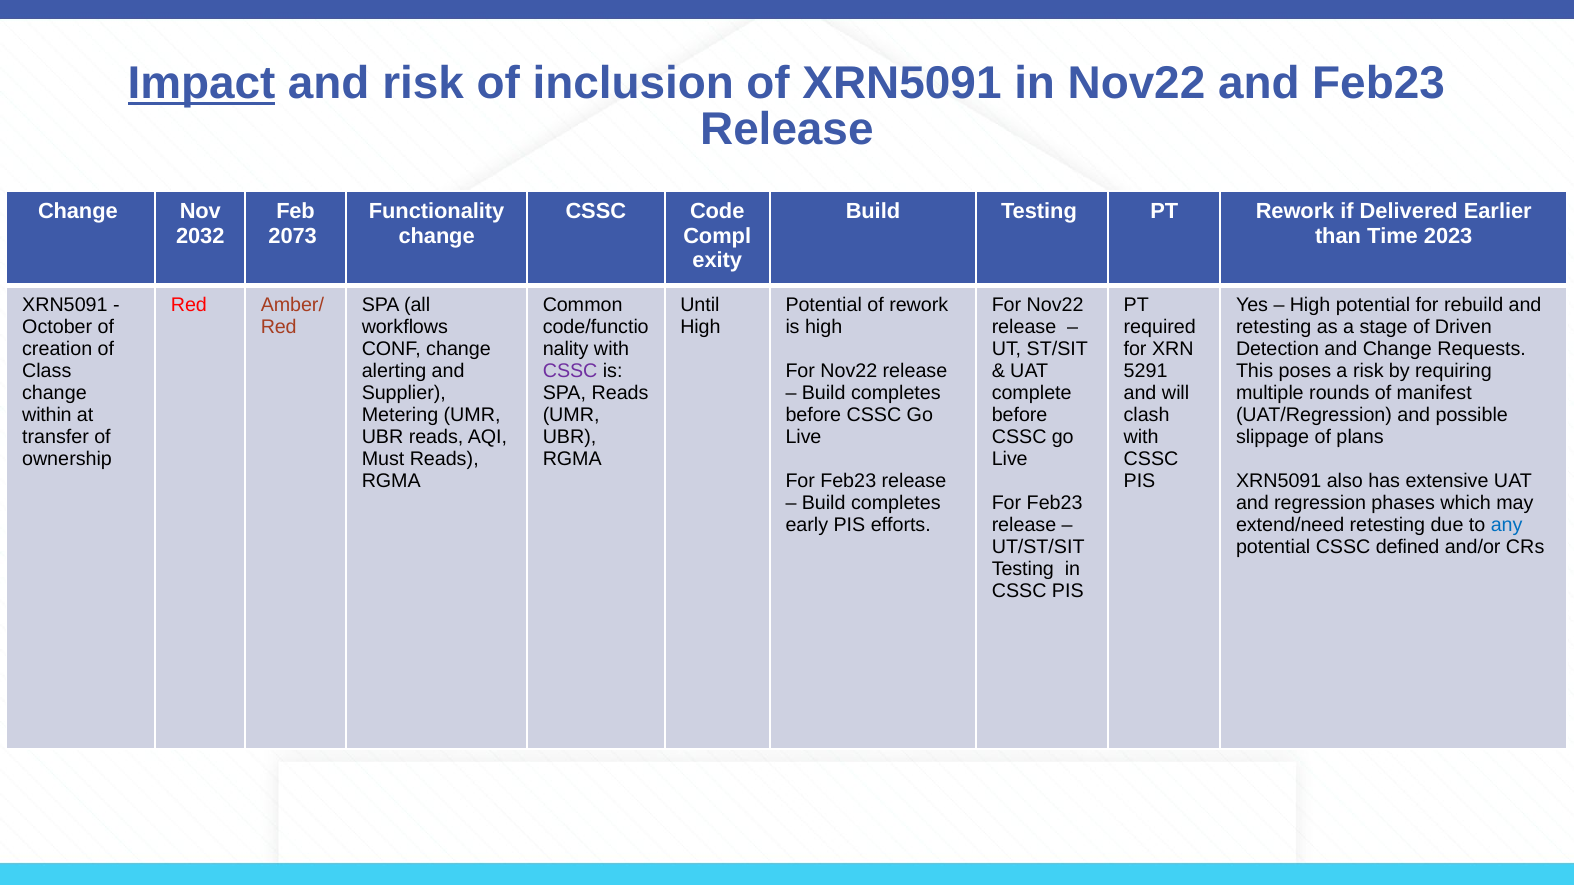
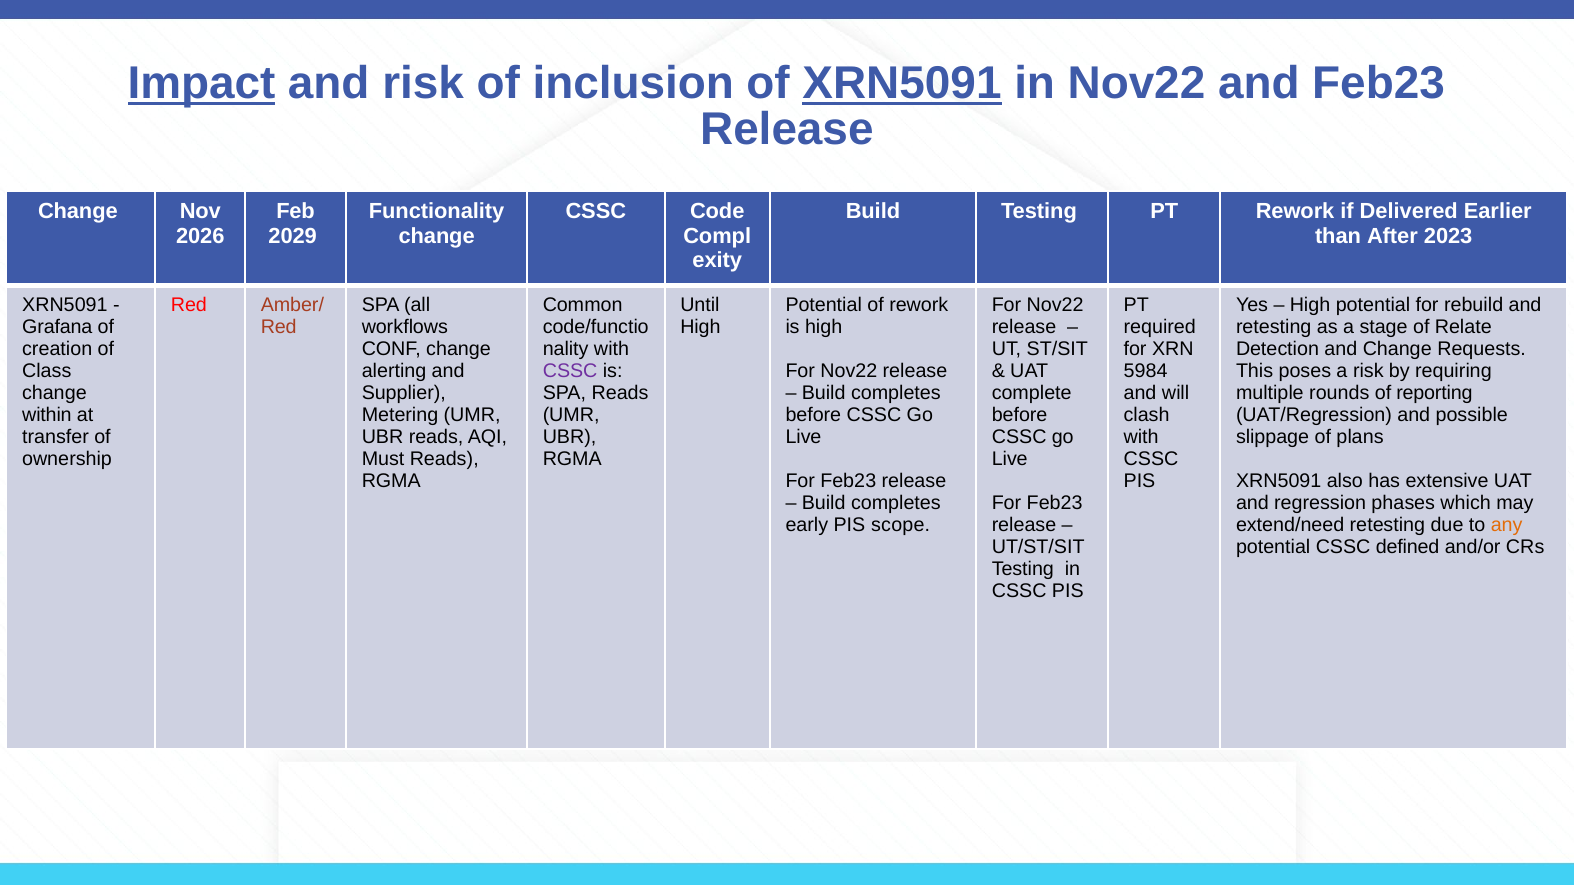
XRN5091 underline: none -> present (902, 84)
2032: 2032 -> 2026 (200, 236)
2073: 2073 -> 2029 (293, 236)
Time: Time -> After (1392, 236)
October: October -> Grafana (57, 327)
Driven: Driven -> Relate (1463, 327)
5291: 5291 -> 5984 (1146, 371)
manifest: manifest -> reporting (1434, 393)
efforts: efforts -> scope (901, 525)
any colour: blue -> orange (1507, 525)
